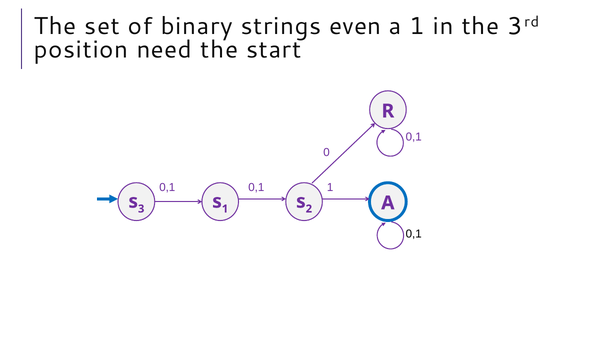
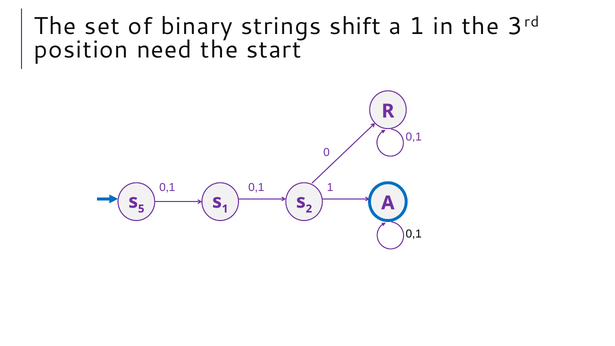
even: even -> shift (355, 26)
3: 3 -> 5 (141, 209)
